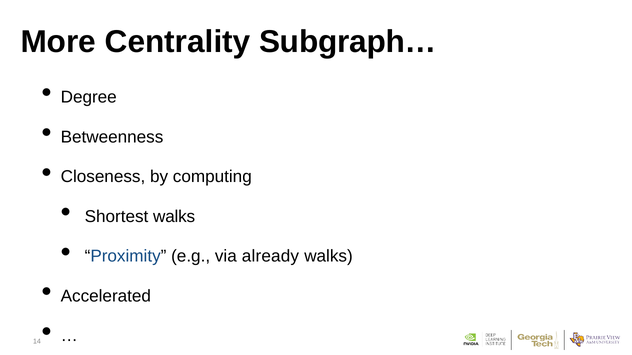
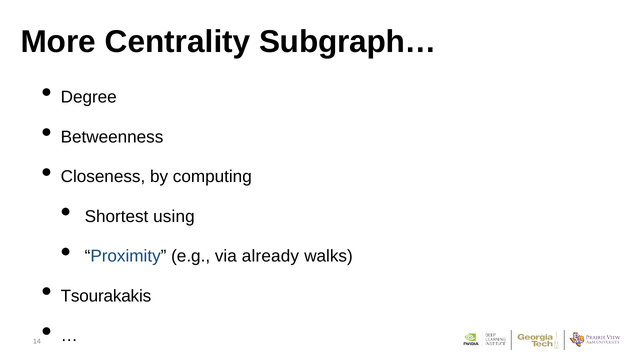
Shortest walks: walks -> using (174, 217)
Accelerated: Accelerated -> Tsourakakis (106, 296)
